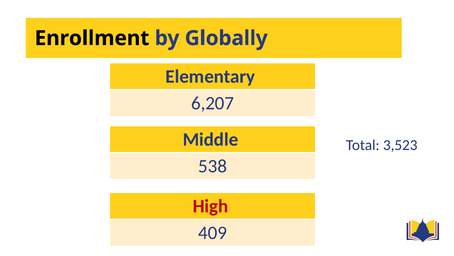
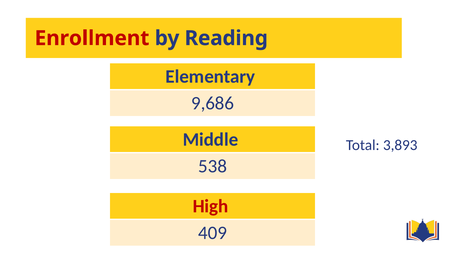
Enrollment colour: black -> red (92, 38)
Globally: Globally -> Reading (226, 38)
6,207: 6,207 -> 9,686 (213, 103)
3,523: 3,523 -> 3,893 (400, 145)
